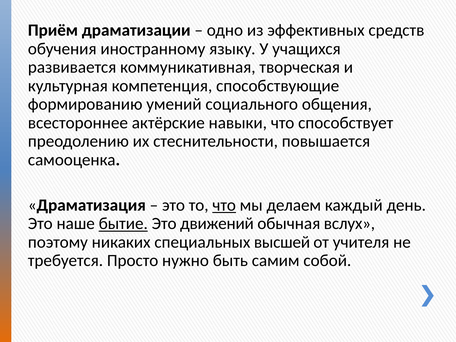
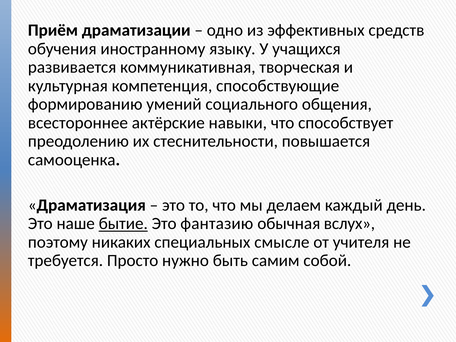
что underline: present -> none (224, 205)
движений: движений -> фантазию (217, 224)
высшей: высшей -> смысле (282, 242)
